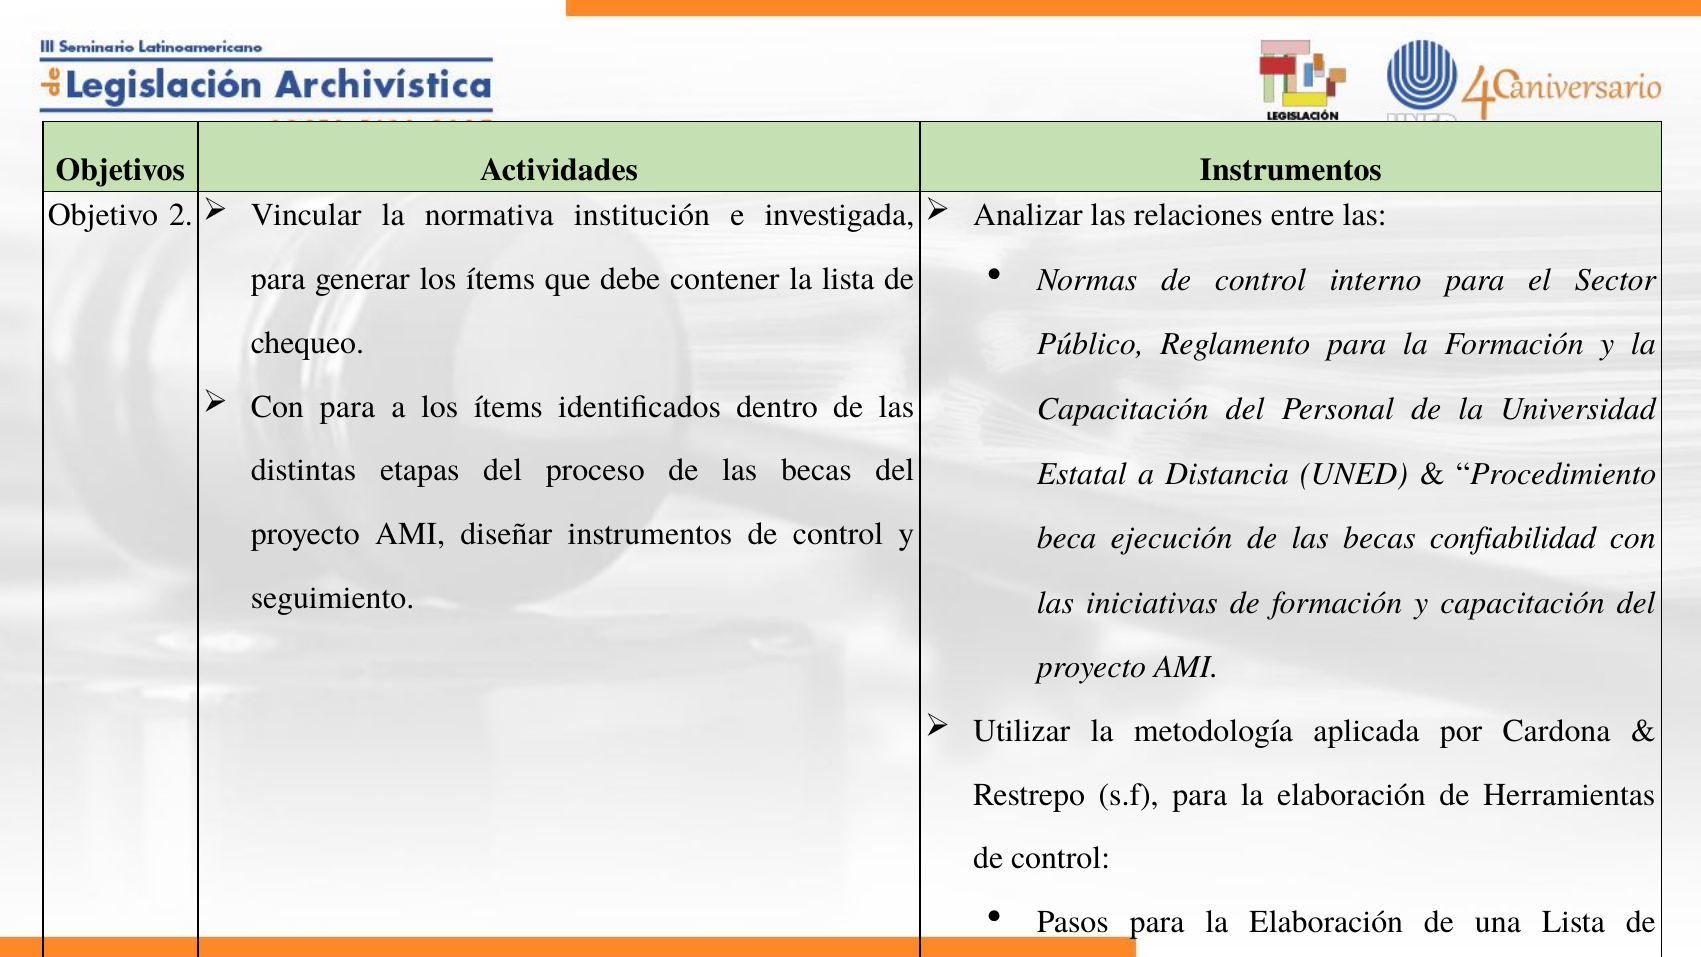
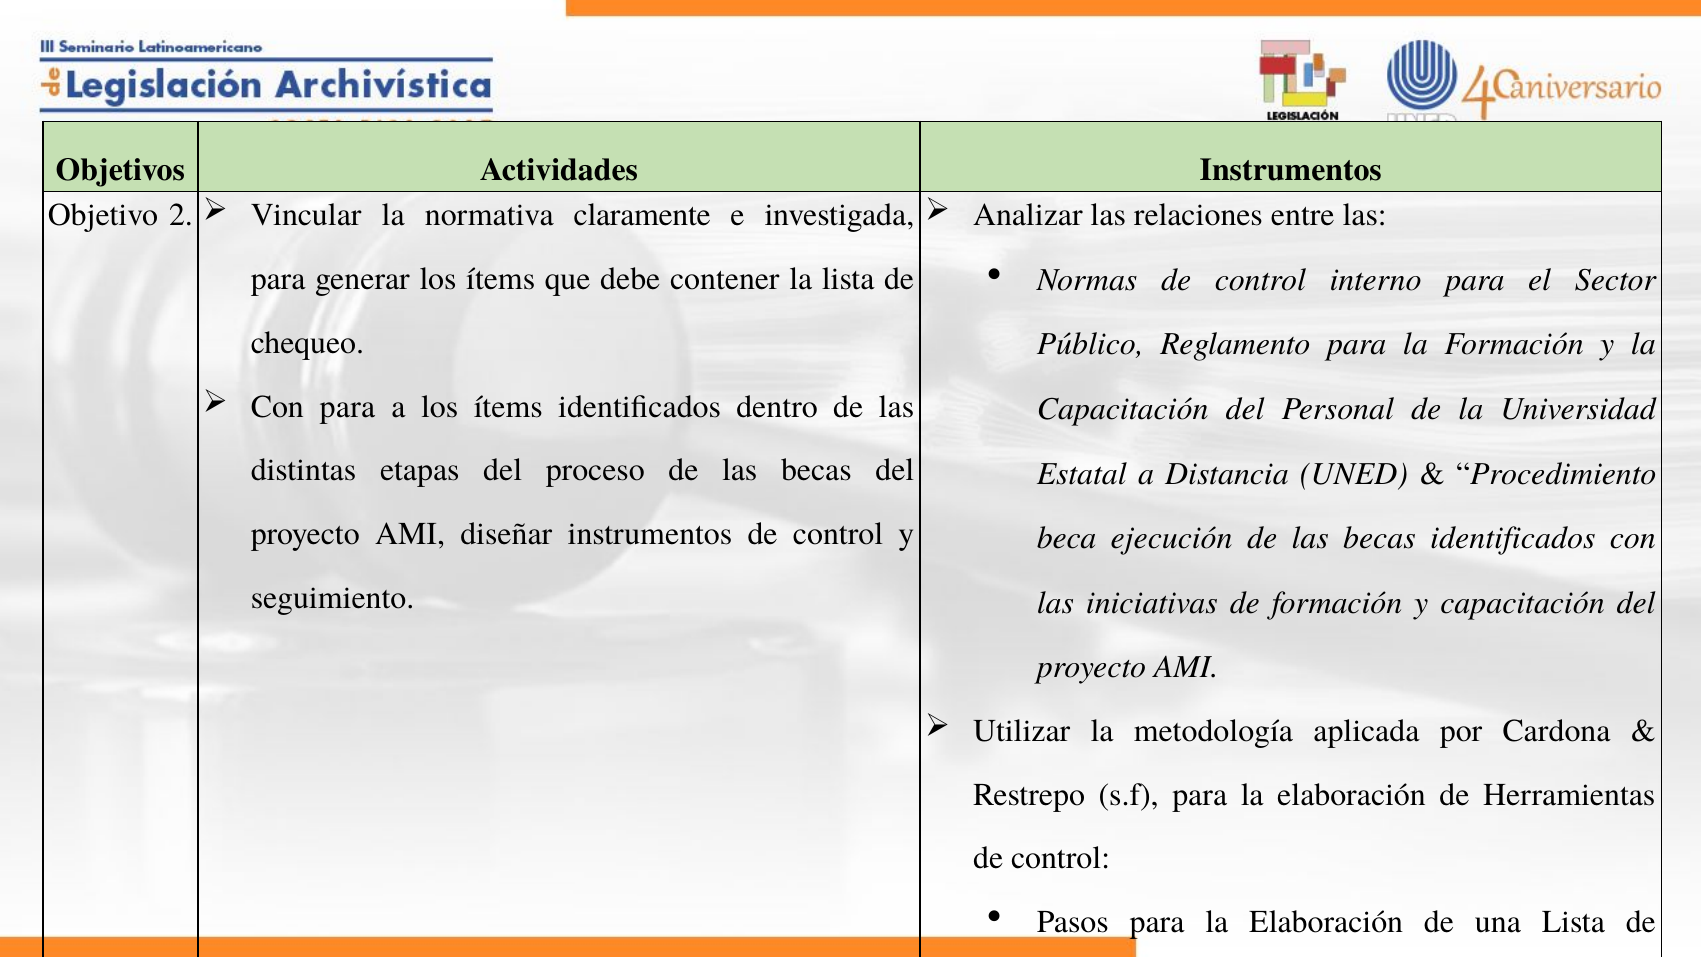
institución: institución -> claramente (642, 215)
becas confiabilidad: confiabilidad -> identificados (1513, 538)
